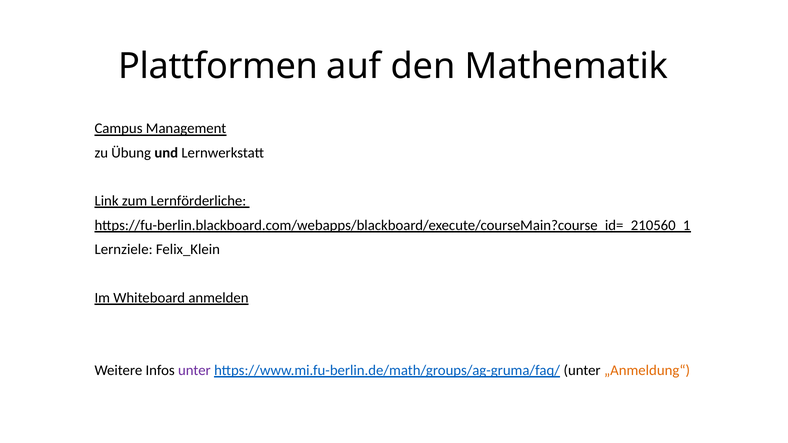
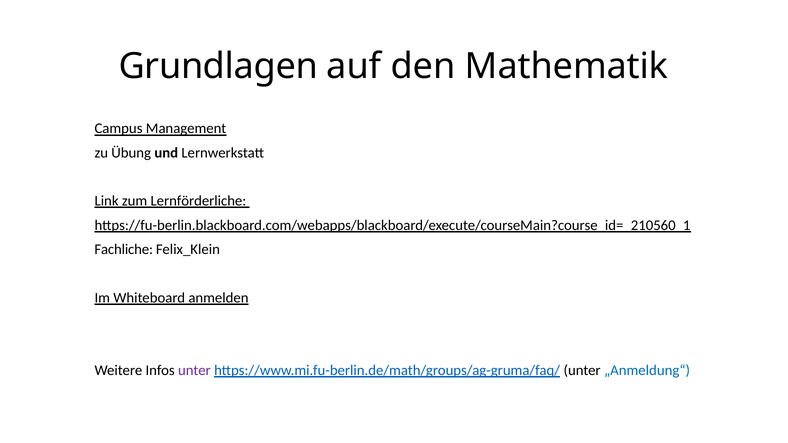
Plattformen: Plattformen -> Grundlagen (218, 66)
Lernziele: Lernziele -> Fachliche (124, 250)
„Anmeldung“ colour: orange -> blue (647, 371)
